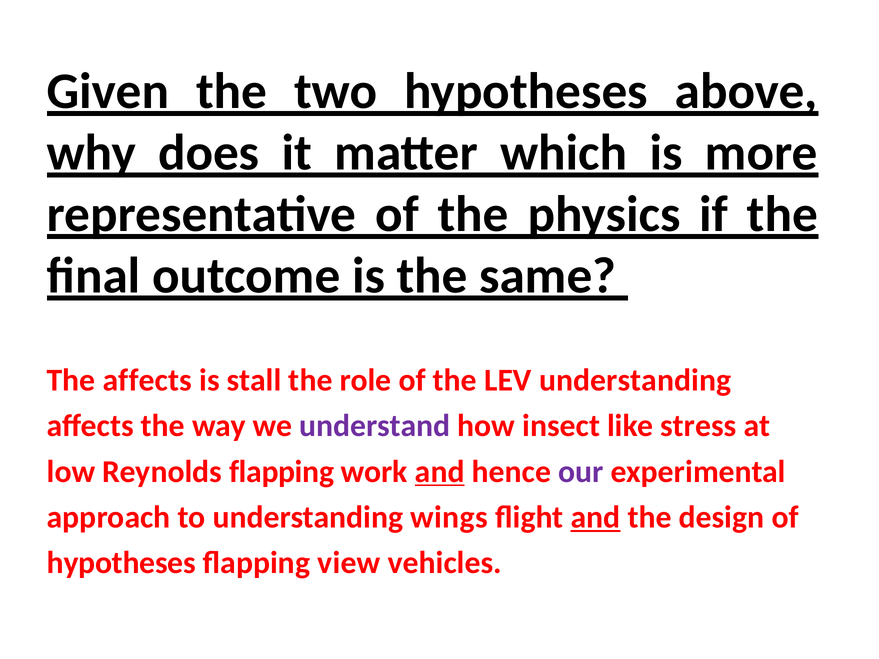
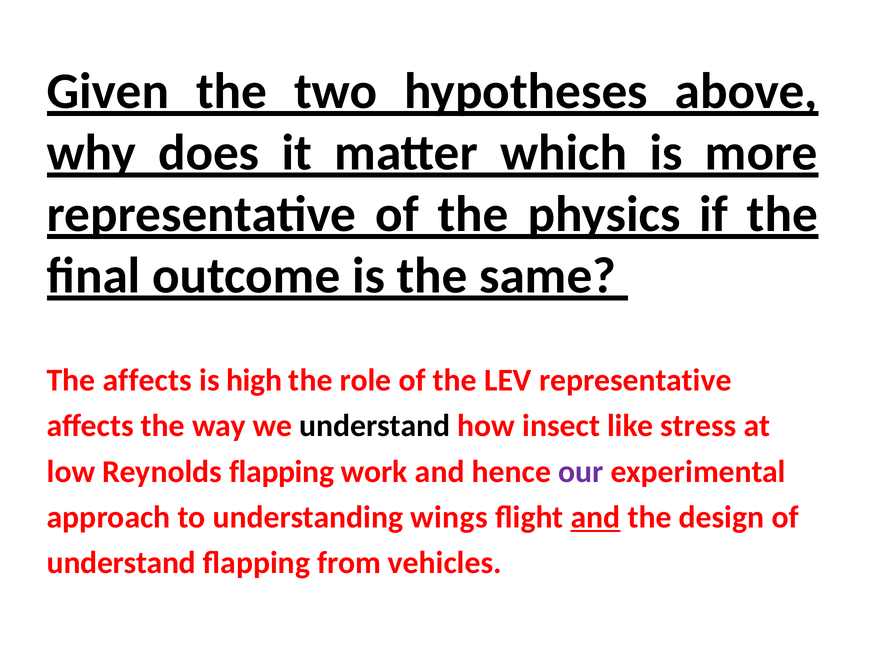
stall: stall -> high (254, 380)
LEV understanding: understanding -> representative (635, 380)
understand colour: purple -> black (375, 426)
and underline: present -> none (440, 472)
hypotheses: hypotheses -> understand (121, 563)
view: view -> from (349, 563)
